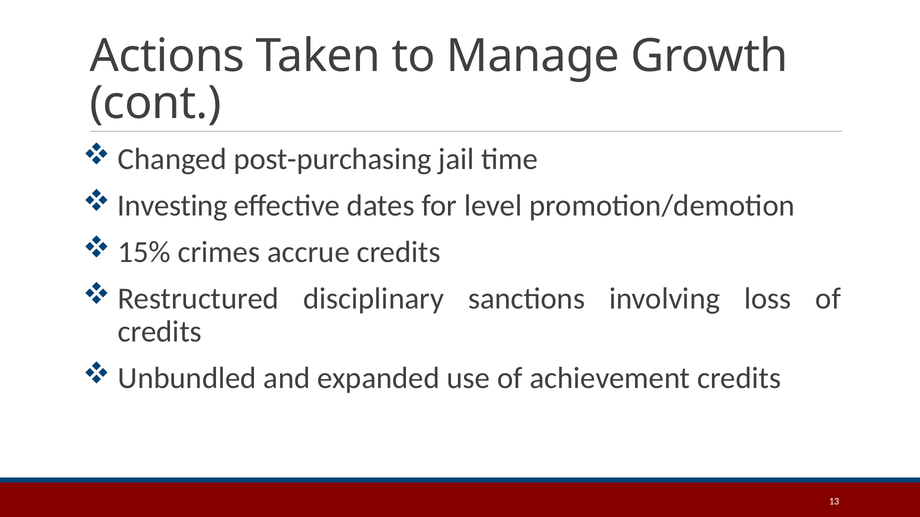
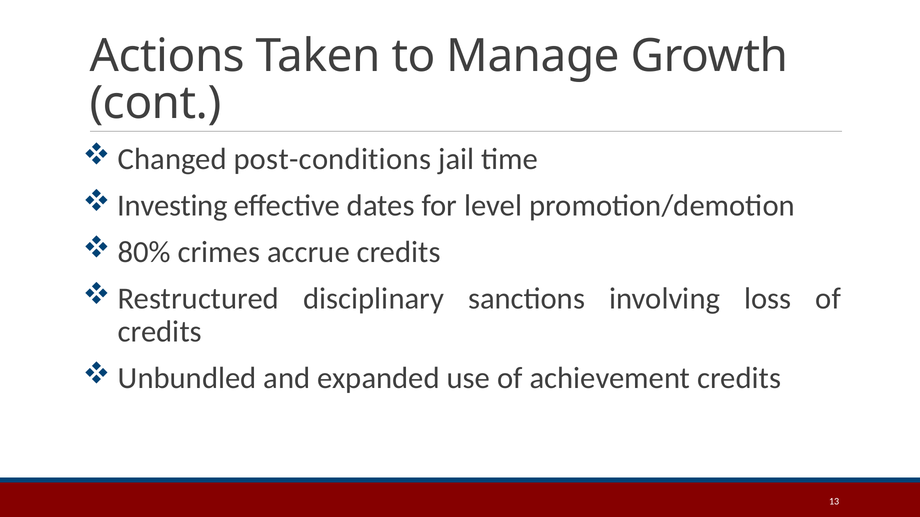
post-purchasing: post-purchasing -> post-conditions (332, 159)
15%: 15% -> 80% (144, 252)
